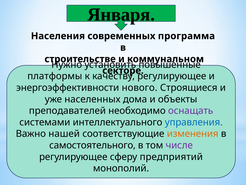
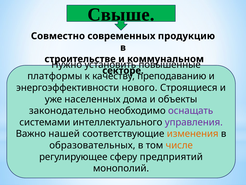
Января: Января -> Свыше (121, 15)
Населения: Населения -> Совместно (58, 36)
программа: программа -> продукцию (186, 36)
регулирующее: регулирующее -> преподаванию (172, 76)
преподавателей: преподавателей -> законодательно (67, 110)
управления colour: blue -> purple (194, 122)
самостоятельного: самостоятельного -> образовательных (92, 145)
числе colour: purple -> orange (179, 145)
